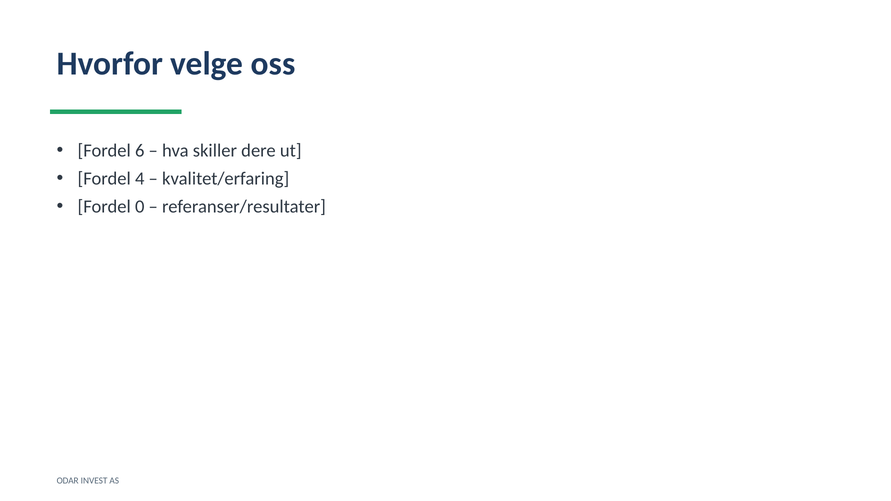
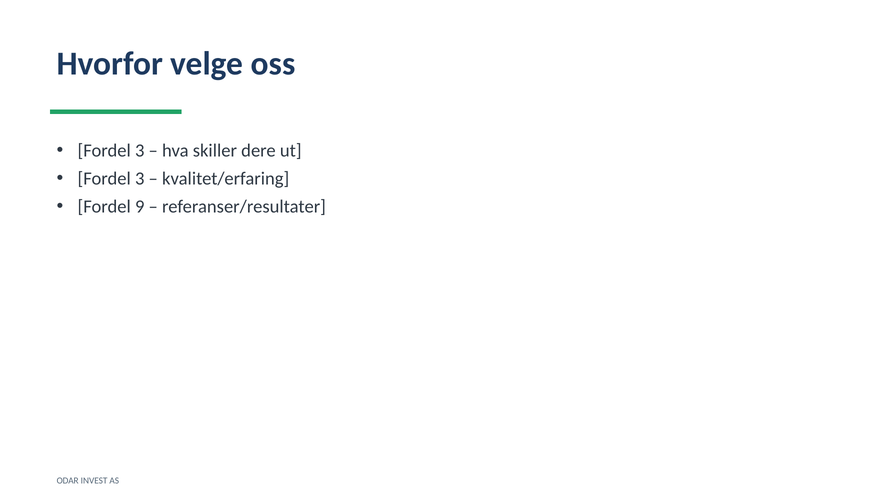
6: 6 -> 3 (140, 151)
4: 4 -> 3 (140, 179)
0: 0 -> 9 (140, 207)
